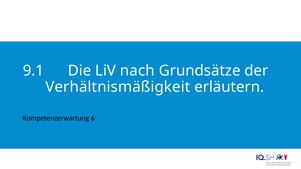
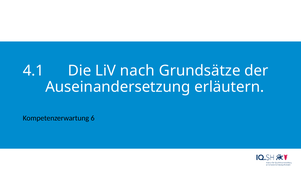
9.1: 9.1 -> 4.1 (33, 71)
Verhältnismäßigkeit: Verhältnismäßigkeit -> Auseinandersetzung (118, 87)
